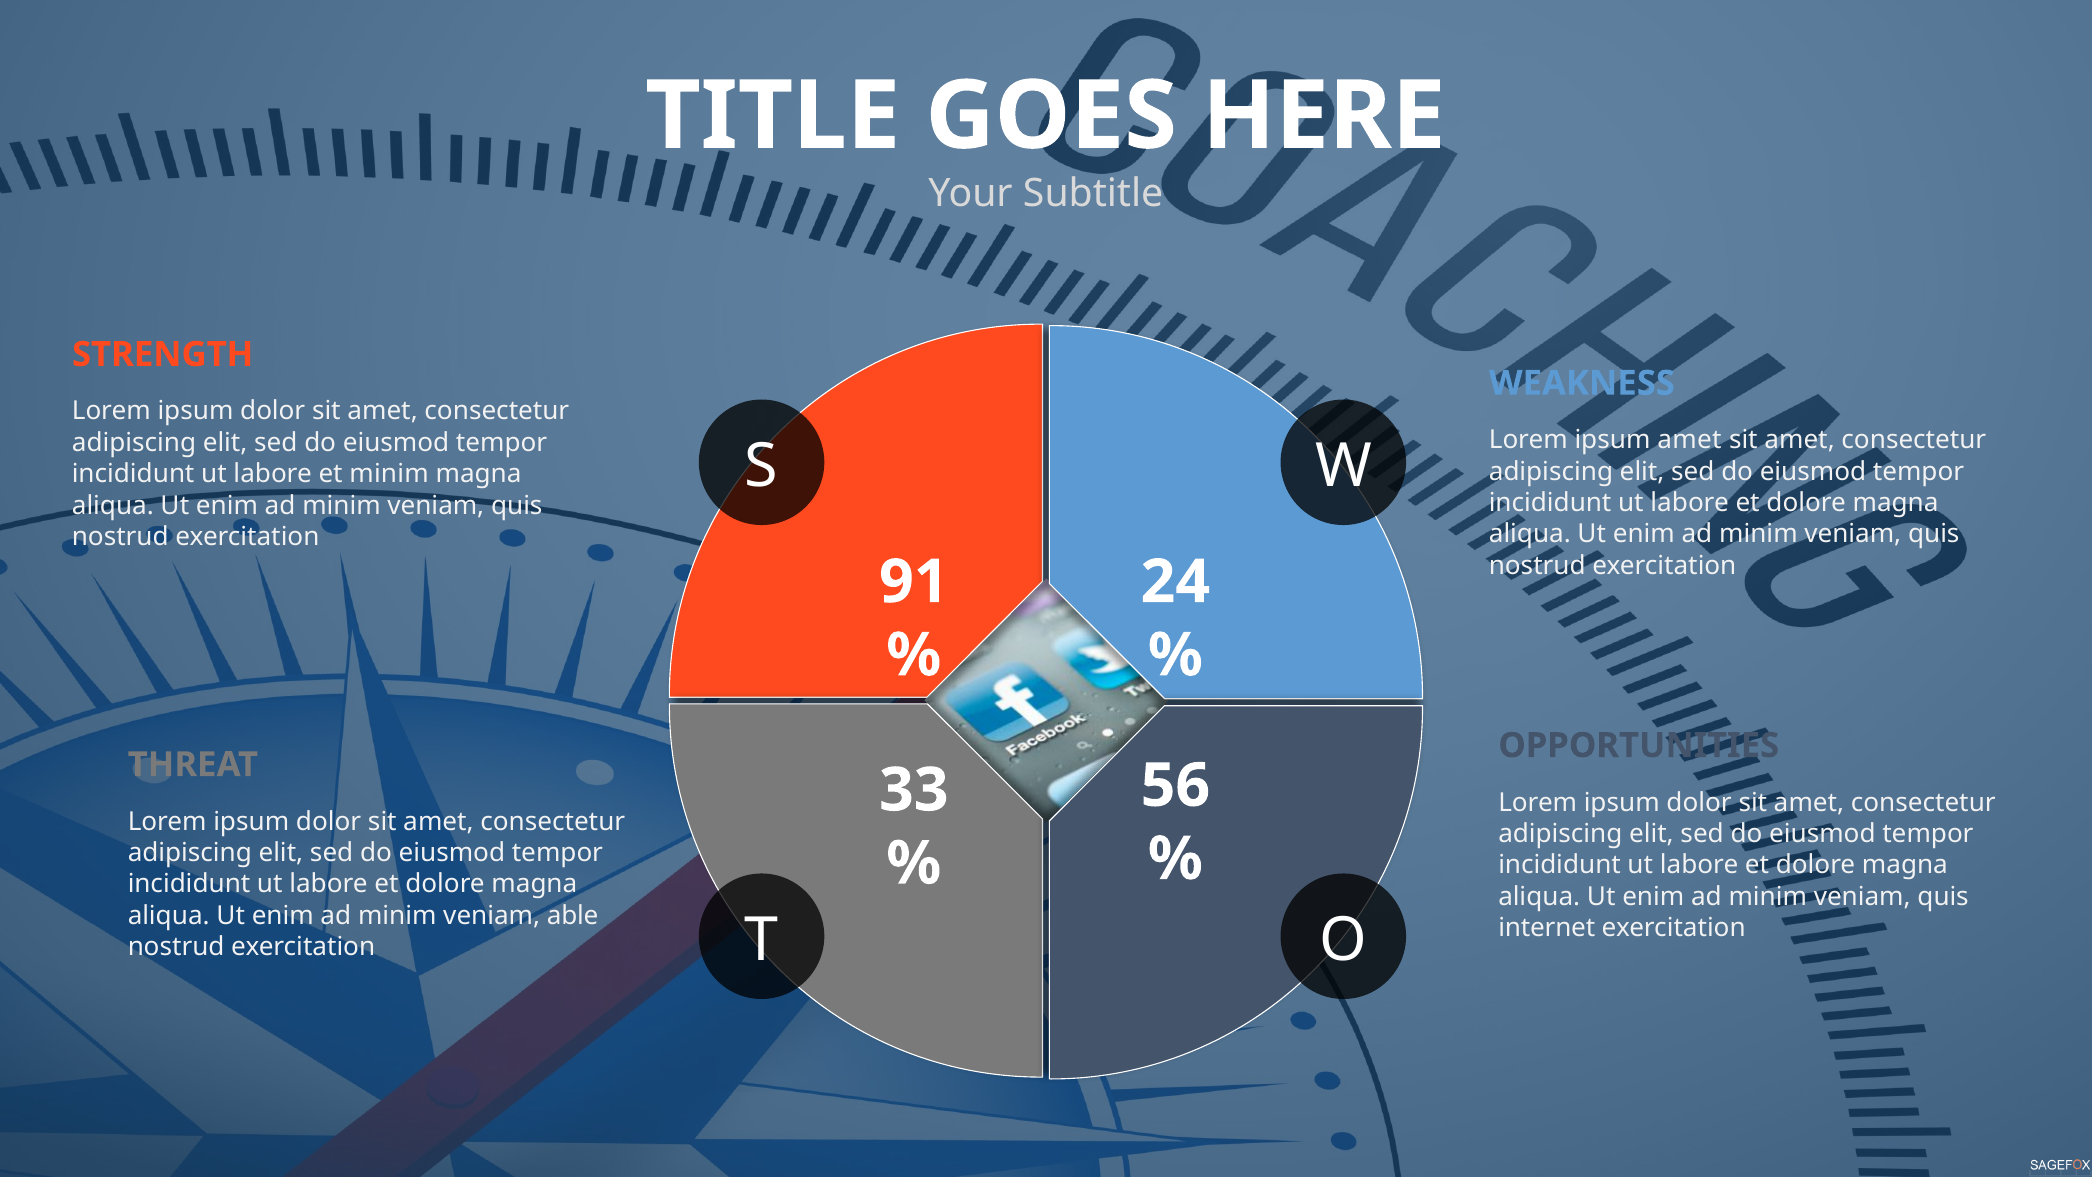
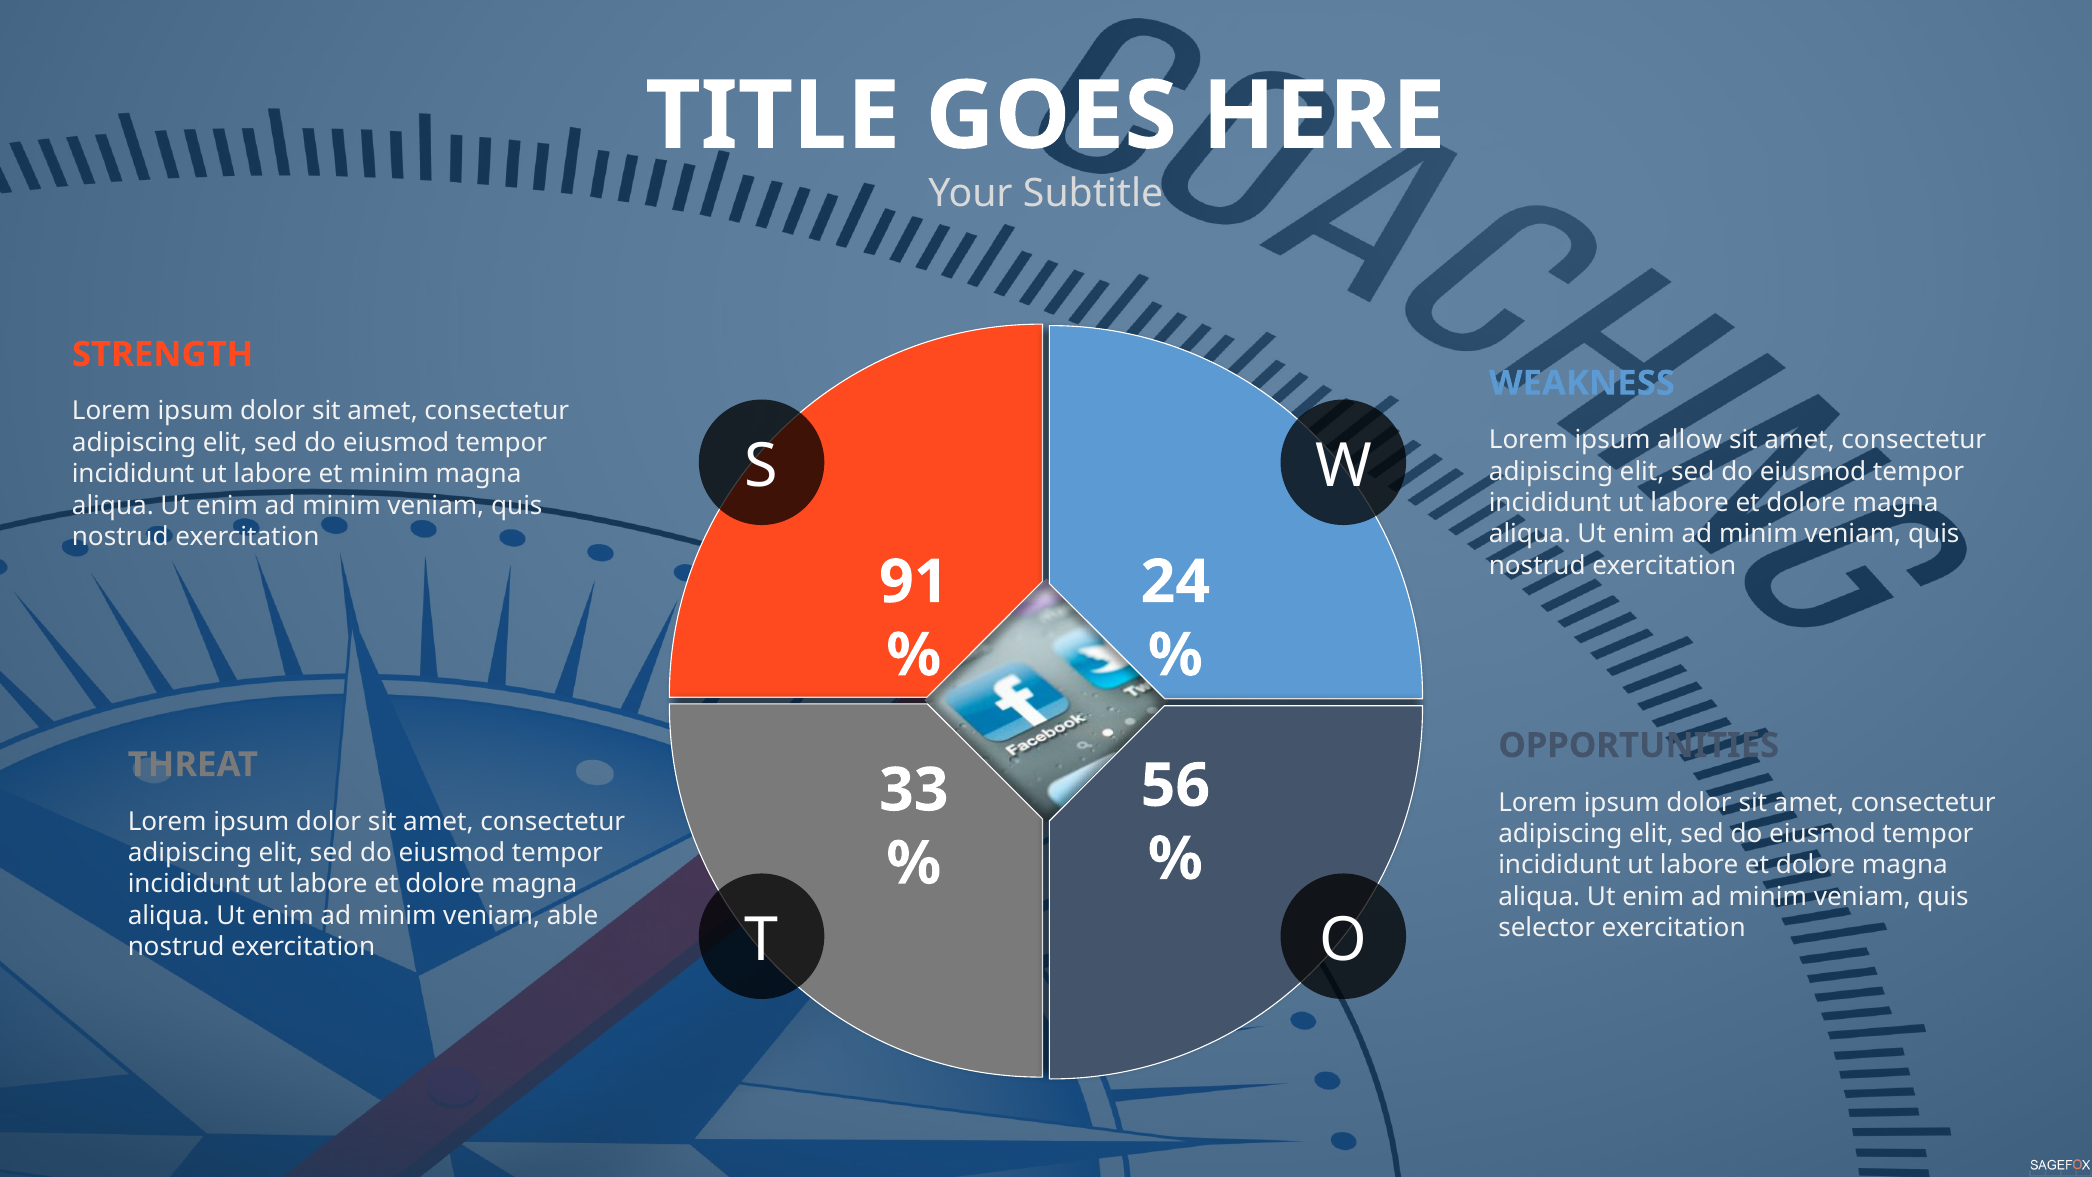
ipsum amet: amet -> allow (1690, 440)
internet: internet -> selector (1547, 928)
